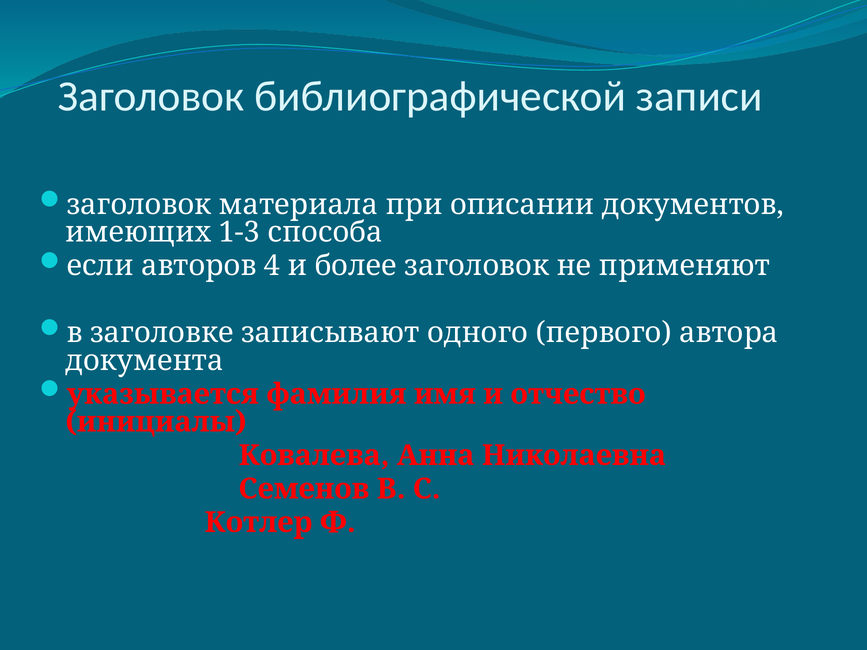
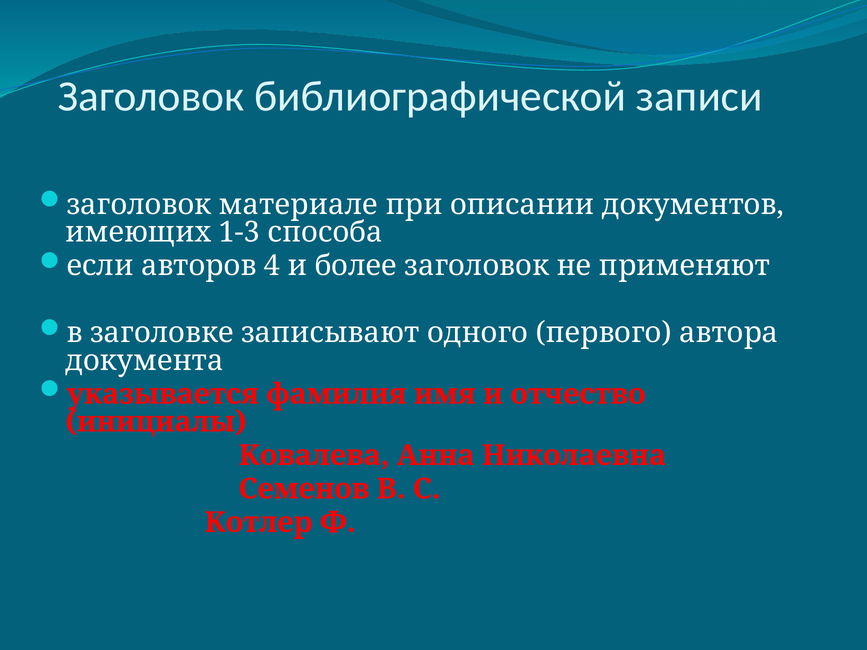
материала: материала -> материале (298, 205)
